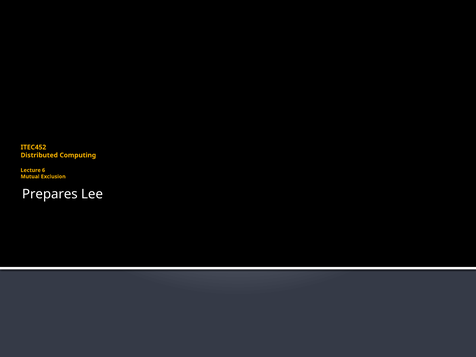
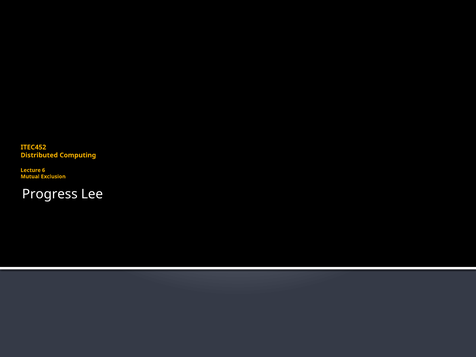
Prepares: Prepares -> Progress (50, 194)
